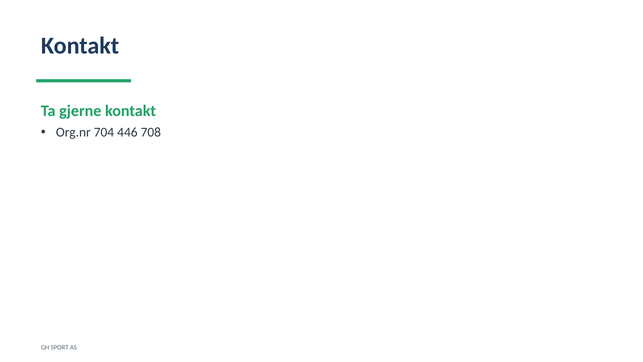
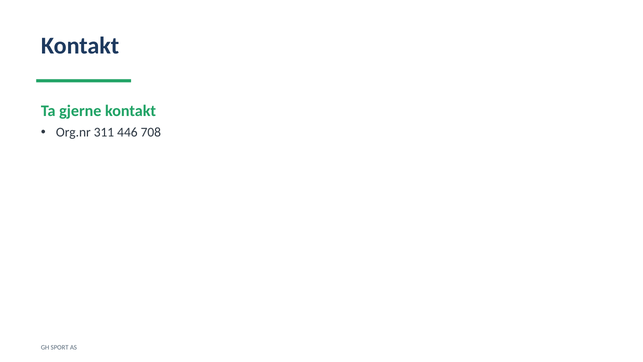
704: 704 -> 311 (104, 132)
